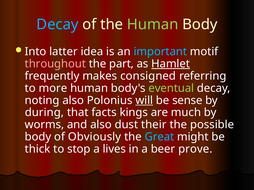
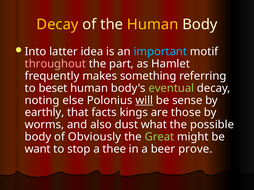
Decay colour: light blue -> yellow (57, 25)
Human colour: light green -> yellow (153, 25)
Hamlet underline: present -> none (171, 64)
consigned: consigned -> something (148, 76)
more: more -> beset (53, 88)
noting also: also -> else (73, 101)
during: during -> earthly (45, 113)
much: much -> those (186, 113)
their: their -> what (154, 125)
Great colour: light blue -> light green (159, 137)
thick: thick -> want (38, 149)
lives: lives -> thee (114, 149)
